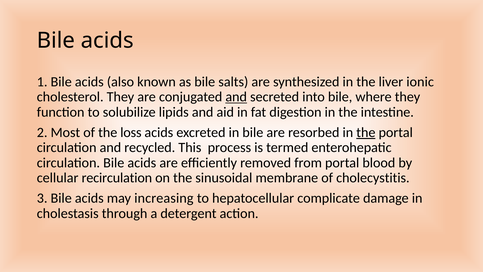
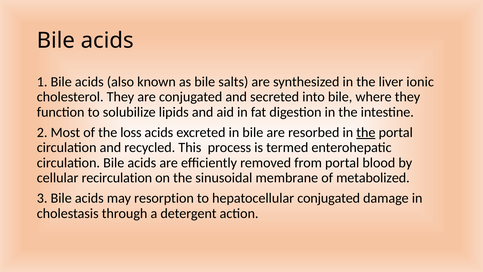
and underline: present -> none (236, 97)
cholecystitis: cholecystitis -> metabolized (373, 178)
increasing: increasing -> resorption (164, 198)
hepatocellular complicate: complicate -> conjugated (329, 198)
